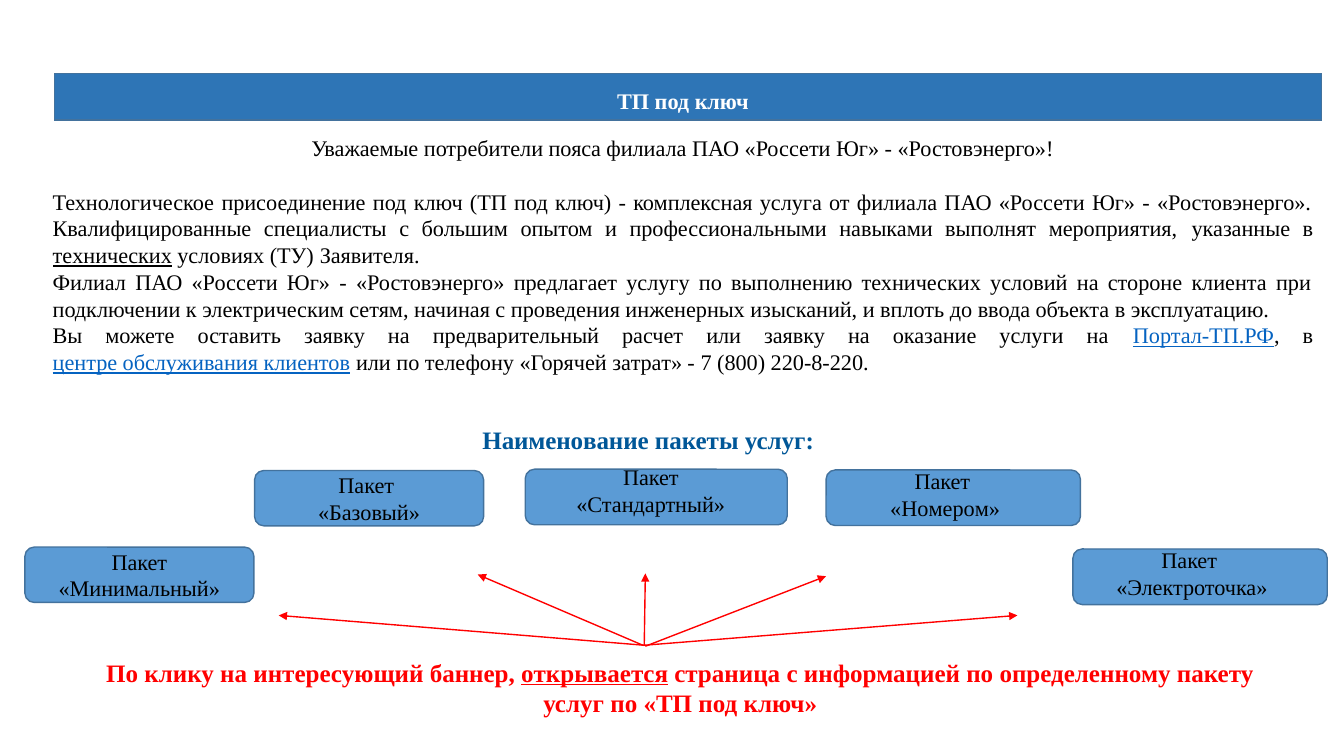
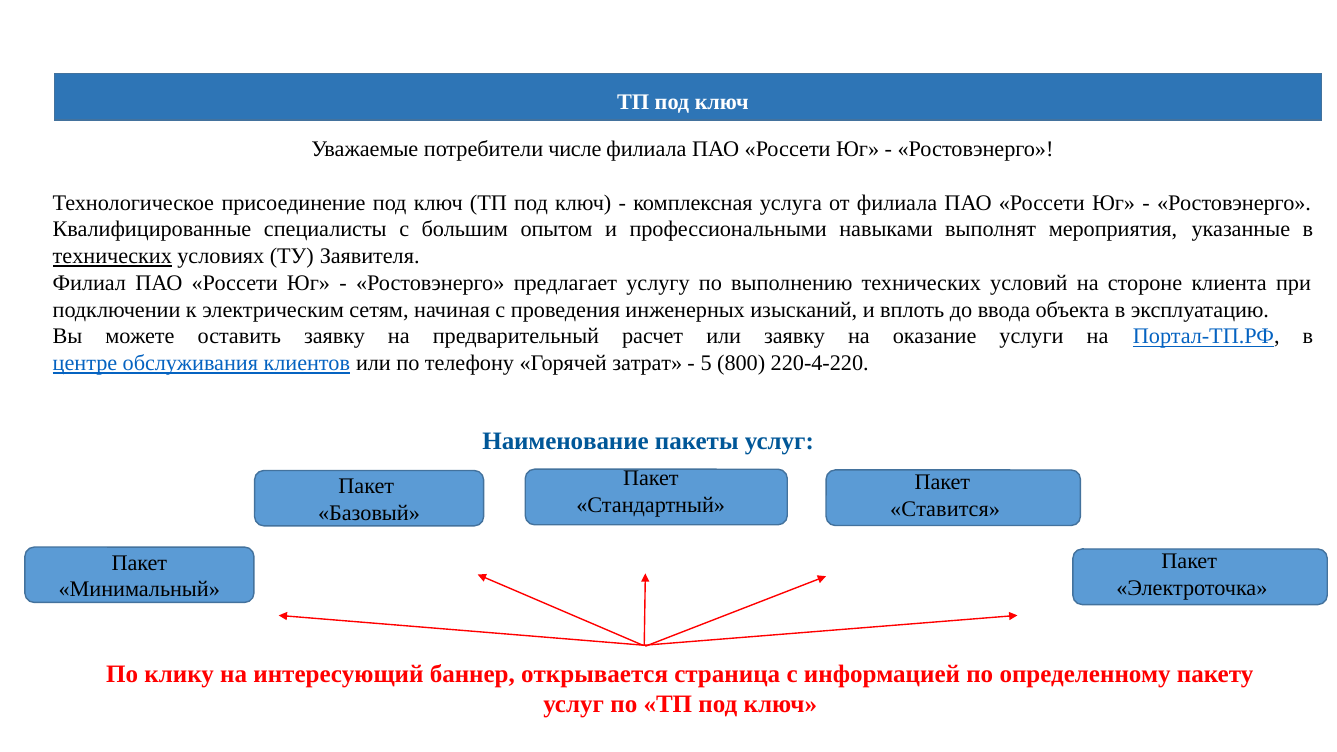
пояса: пояса -> числе (575, 149)
7: 7 -> 5 (706, 363)
220-8-220: 220-8-220 -> 220-4-220 (820, 363)
Номером: Номером -> Ставится (945, 509)
открывается underline: present -> none (595, 674)
